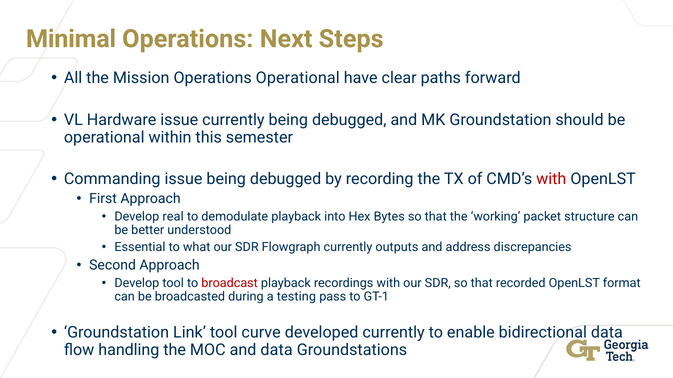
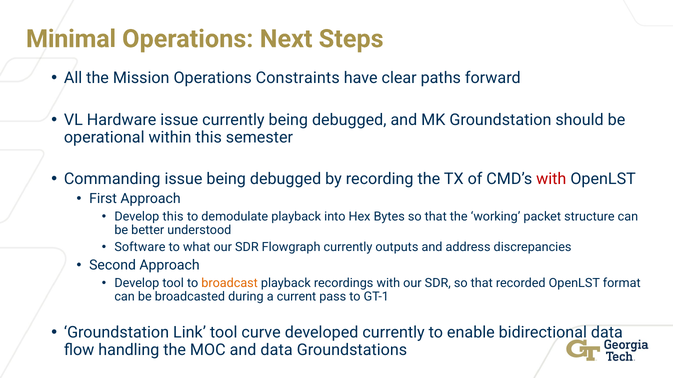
Operations Operational: Operational -> Constraints (298, 78)
Develop real: real -> this (173, 217)
Essential: Essential -> Software (140, 248)
broadcast colour: red -> orange (230, 283)
testing: testing -> current (296, 297)
